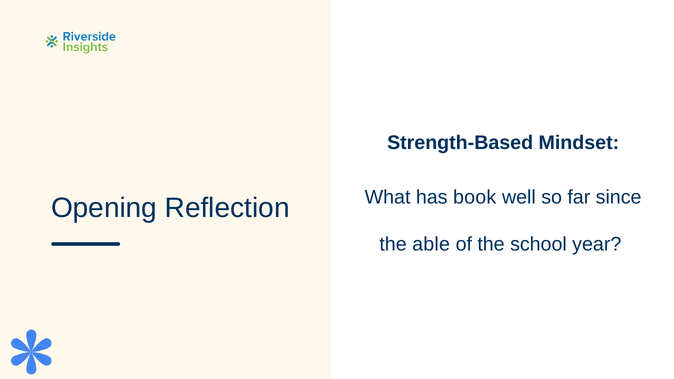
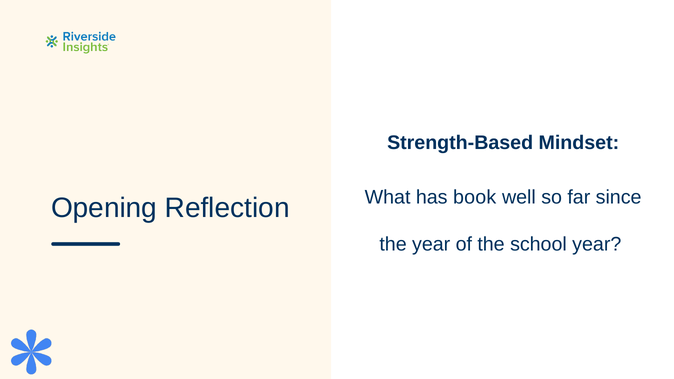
the able: able -> year (431, 244)
